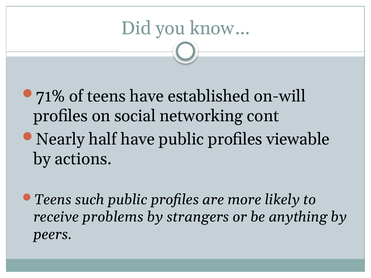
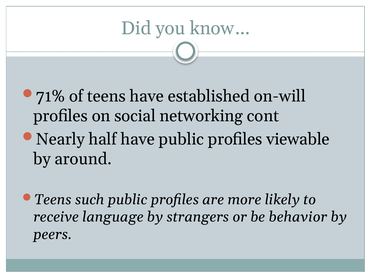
actions: actions -> around (83, 159)
problems: problems -> language (113, 217)
anything: anything -> behavior (298, 217)
